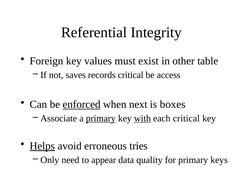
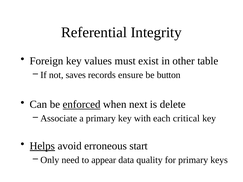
records critical: critical -> ensure (131, 75)
access: access -> button (169, 75)
boxes: boxes -> delete (173, 105)
primary underline: present -> none (101, 119)
with underline: present -> none (142, 119)
tries: tries -> start (139, 146)
